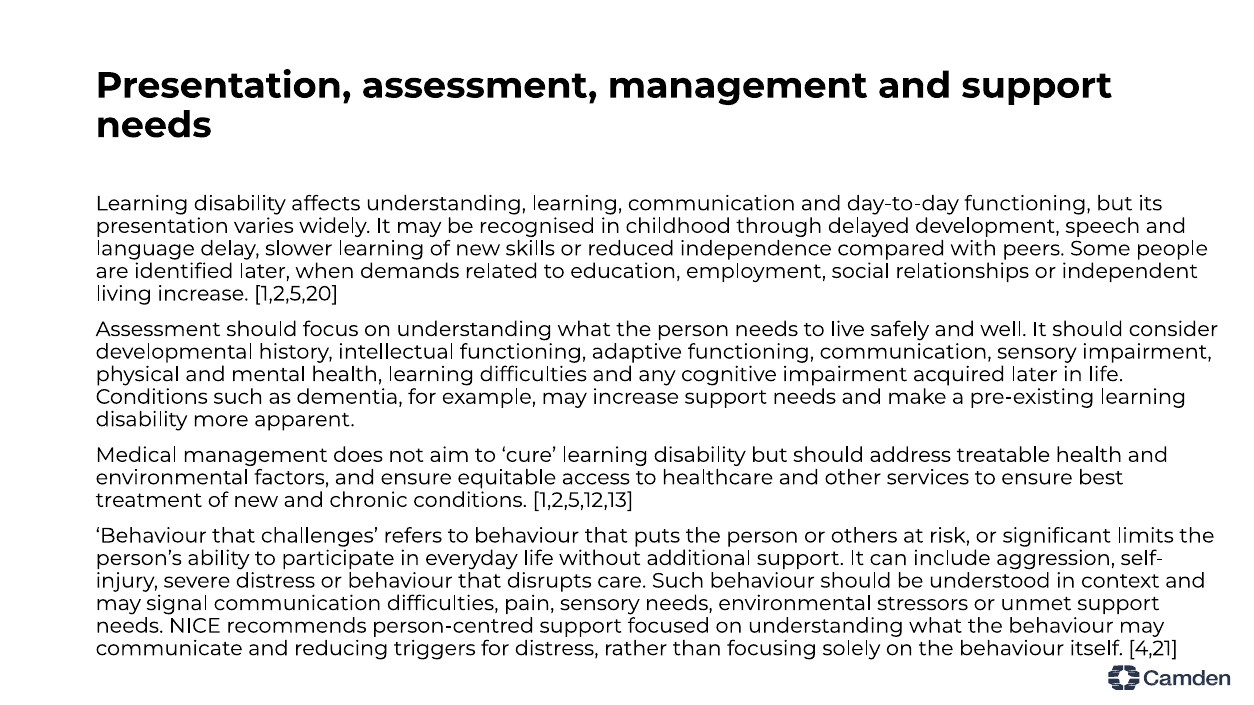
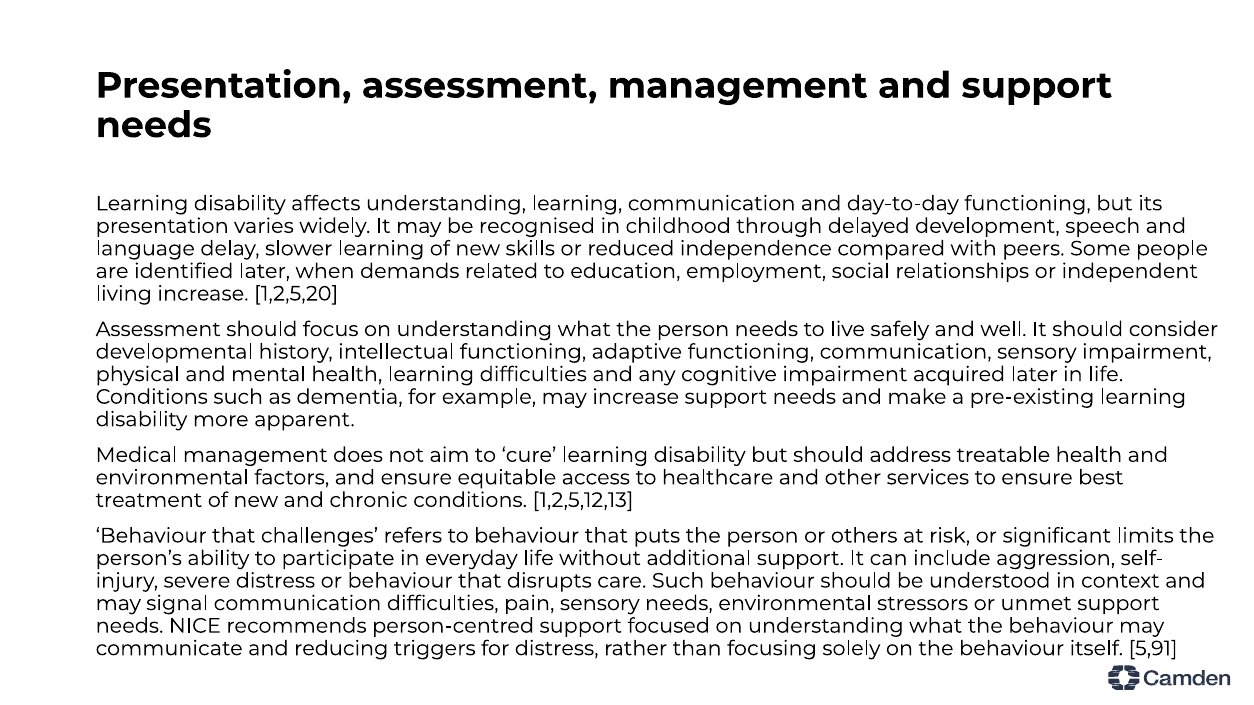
4,21: 4,21 -> 5,91 (1153, 649)
